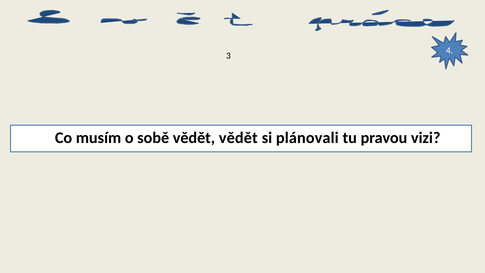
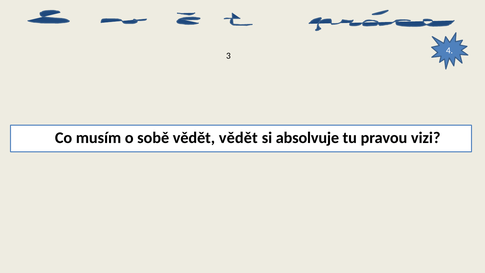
plánovali: plánovali -> absolvuje (307, 138)
